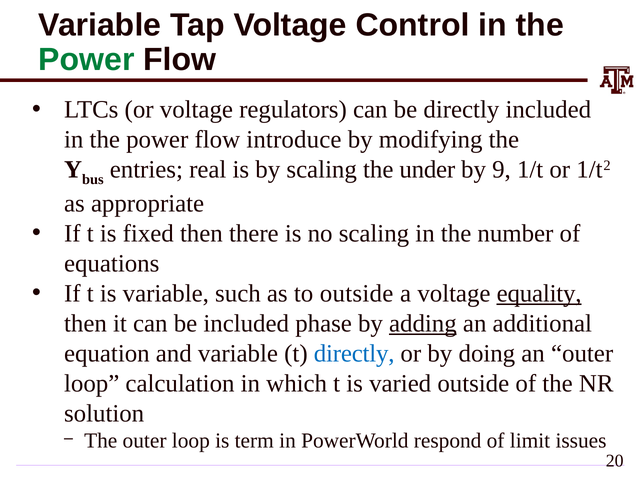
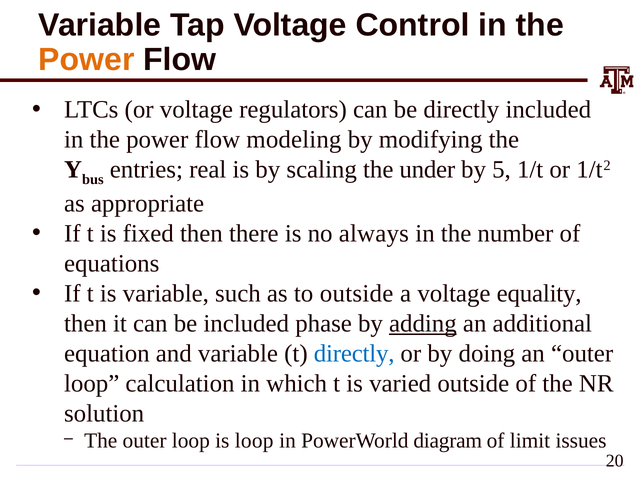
Power colour: green -> orange (86, 60)
introduce: introduce -> modeling (294, 140)
9: 9 -> 5 (502, 170)
no scaling: scaling -> always (374, 233)
equality underline: present -> none (539, 293)
is term: term -> loop (254, 441)
respond: respond -> diagram (448, 441)
